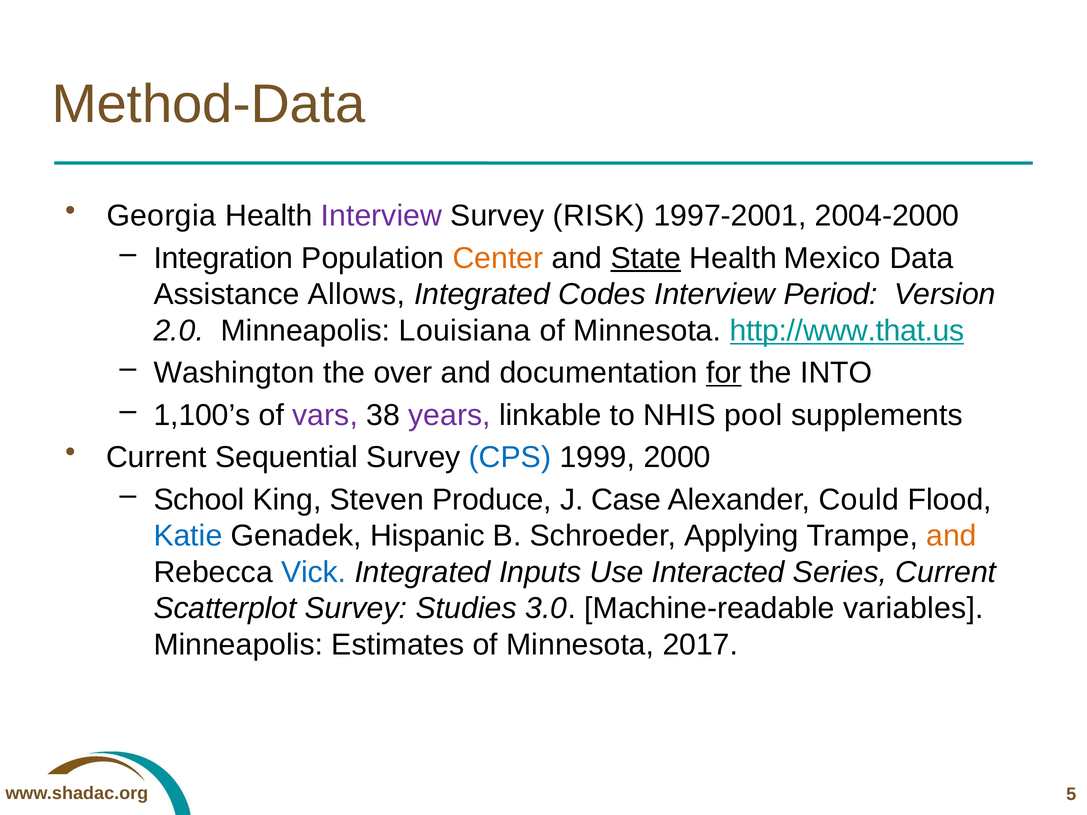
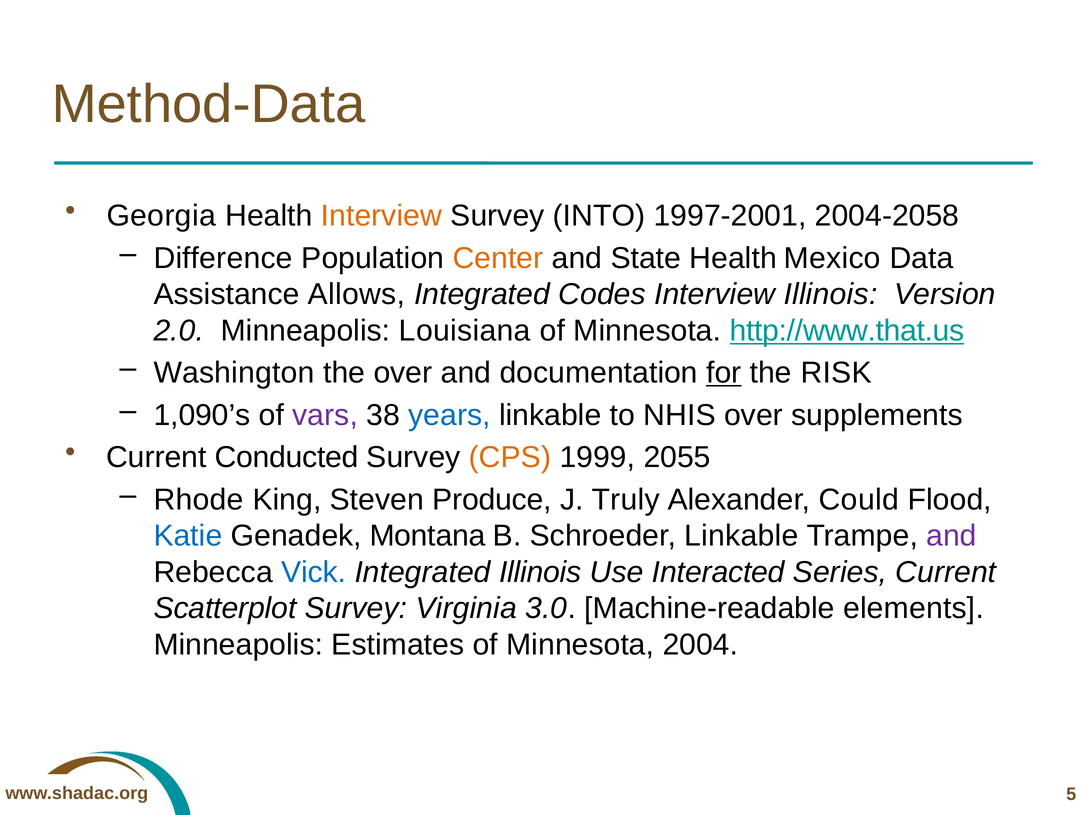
Interview colour: purple -> orange (381, 216)
RISK: RISK -> INTO (599, 216)
2004-2000: 2004-2000 -> 2004-2058 (887, 216)
Integration: Integration -> Difference (223, 258)
State underline: present -> none (646, 258)
Interview Period: Period -> Illinois (830, 294)
INTO: INTO -> RISK (836, 373)
1,100’s: 1,100’s -> 1,090’s (202, 415)
years colour: purple -> blue (449, 415)
NHIS pool: pool -> over (753, 415)
Sequential: Sequential -> Conducted (287, 458)
CPS colour: blue -> orange (510, 458)
2000: 2000 -> 2055 (677, 458)
School: School -> Rhode (199, 500)
Case: Case -> Truly (626, 500)
Hispanic: Hispanic -> Montana (427, 536)
Schroeder Applying: Applying -> Linkable (741, 536)
and colour: orange -> purple (952, 536)
Integrated Inputs: Inputs -> Illinois (540, 572)
Studies: Studies -> Virginia (466, 609)
variables: variables -> elements (913, 609)
2017: 2017 -> 2004 (700, 645)
